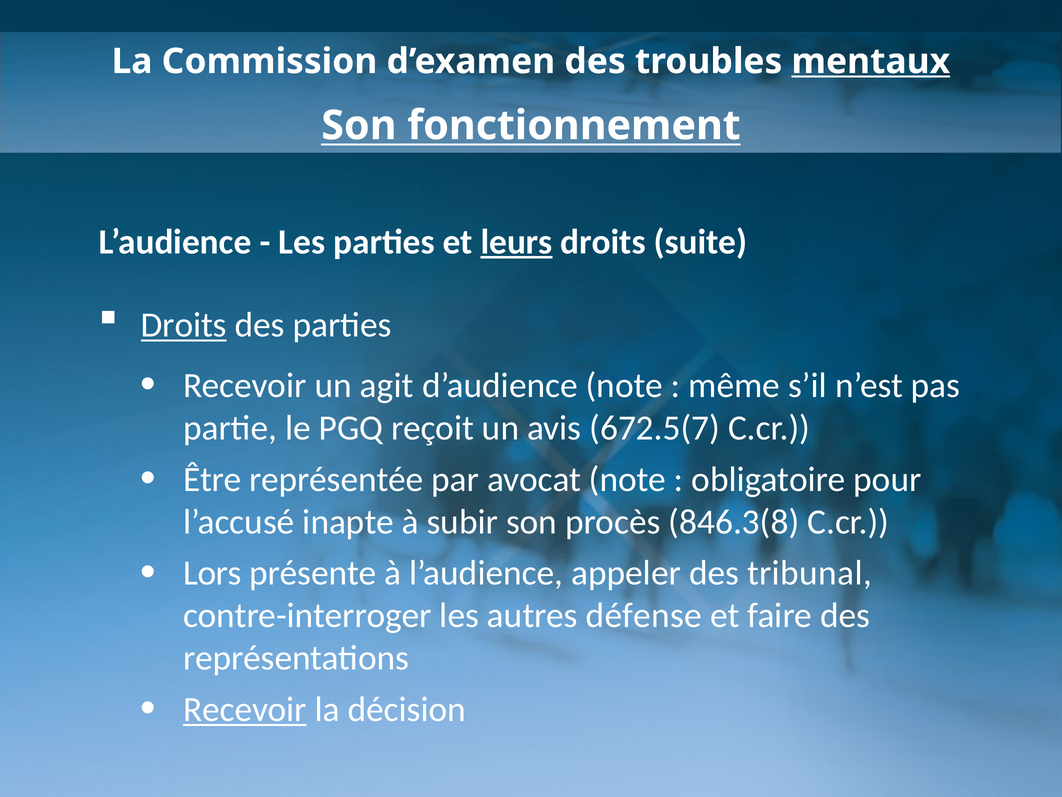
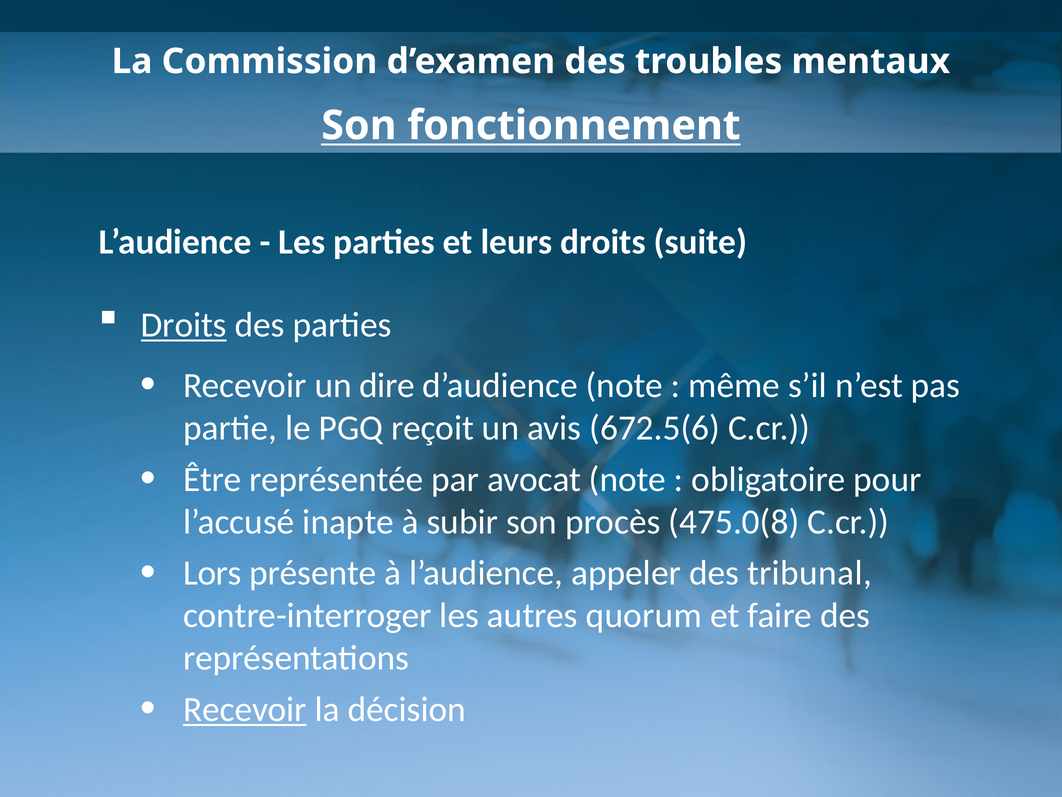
mentaux underline: present -> none (871, 61)
leurs underline: present -> none (517, 242)
agit: agit -> dire (387, 385)
672.5(7: 672.5(7 -> 672.5(6 (655, 428)
846.3(8: 846.3(8 -> 475.0(8 (734, 522)
défense: défense -> quorum (644, 615)
